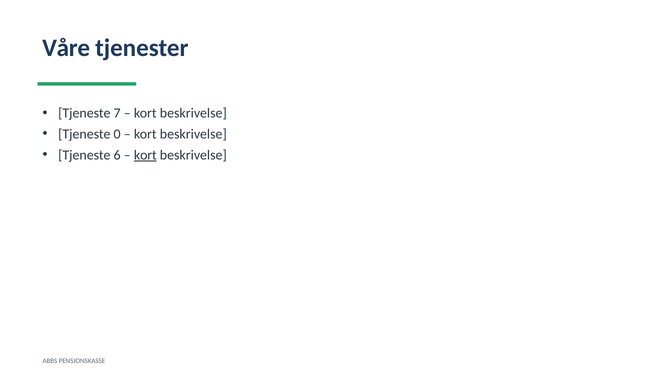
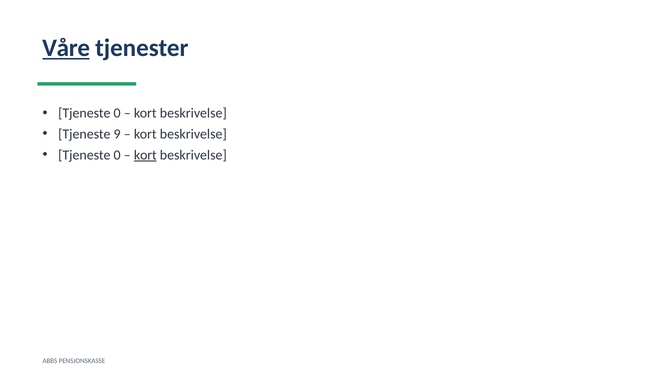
Våre underline: none -> present (66, 48)
7: 7 -> 0 (117, 113)
0: 0 -> 9 (117, 134)
6: 6 -> 0 (117, 155)
